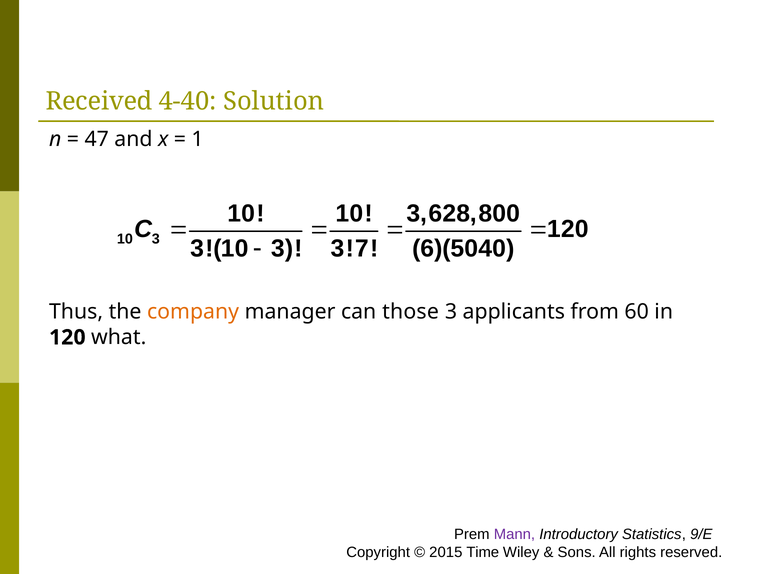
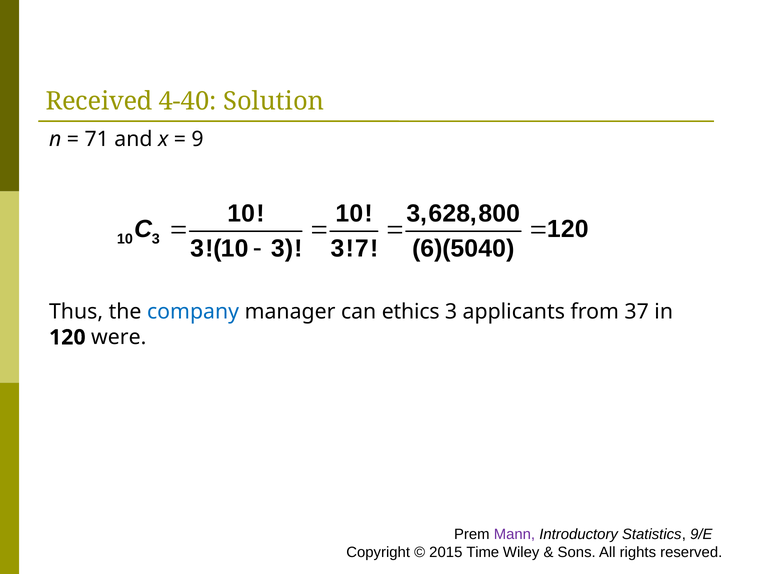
47: 47 -> 71 (97, 139)
1: 1 -> 9 (198, 139)
company colour: orange -> blue (193, 312)
those: those -> ethics (411, 312)
60: 60 -> 37 (637, 312)
what: what -> were (119, 337)
